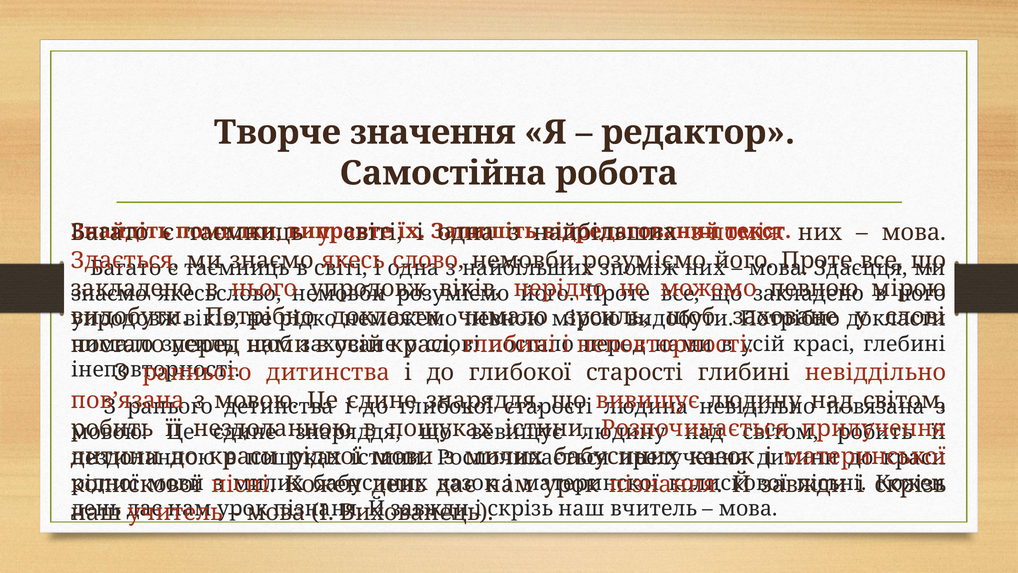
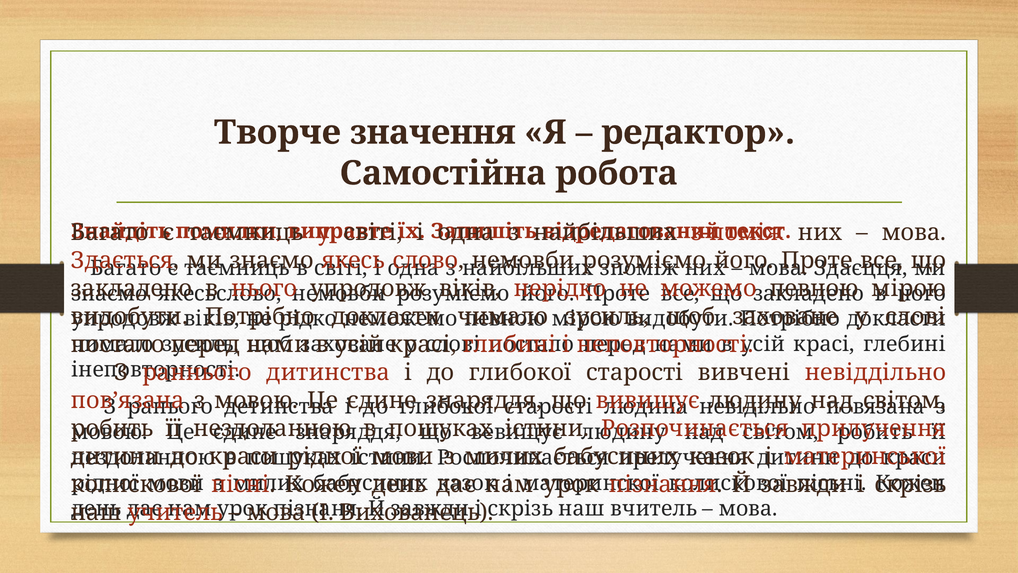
старості глибині: глибині -> вивчені (744, 372)
